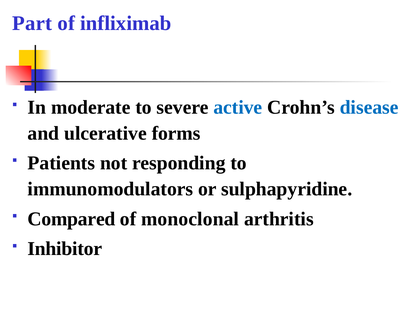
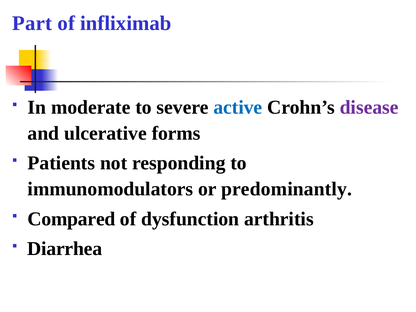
disease colour: blue -> purple (369, 107)
sulphapyridine: sulphapyridine -> predominantly (287, 189)
monoclonal: monoclonal -> dysfunction (190, 219)
Inhibitor: Inhibitor -> Diarrhea (65, 249)
